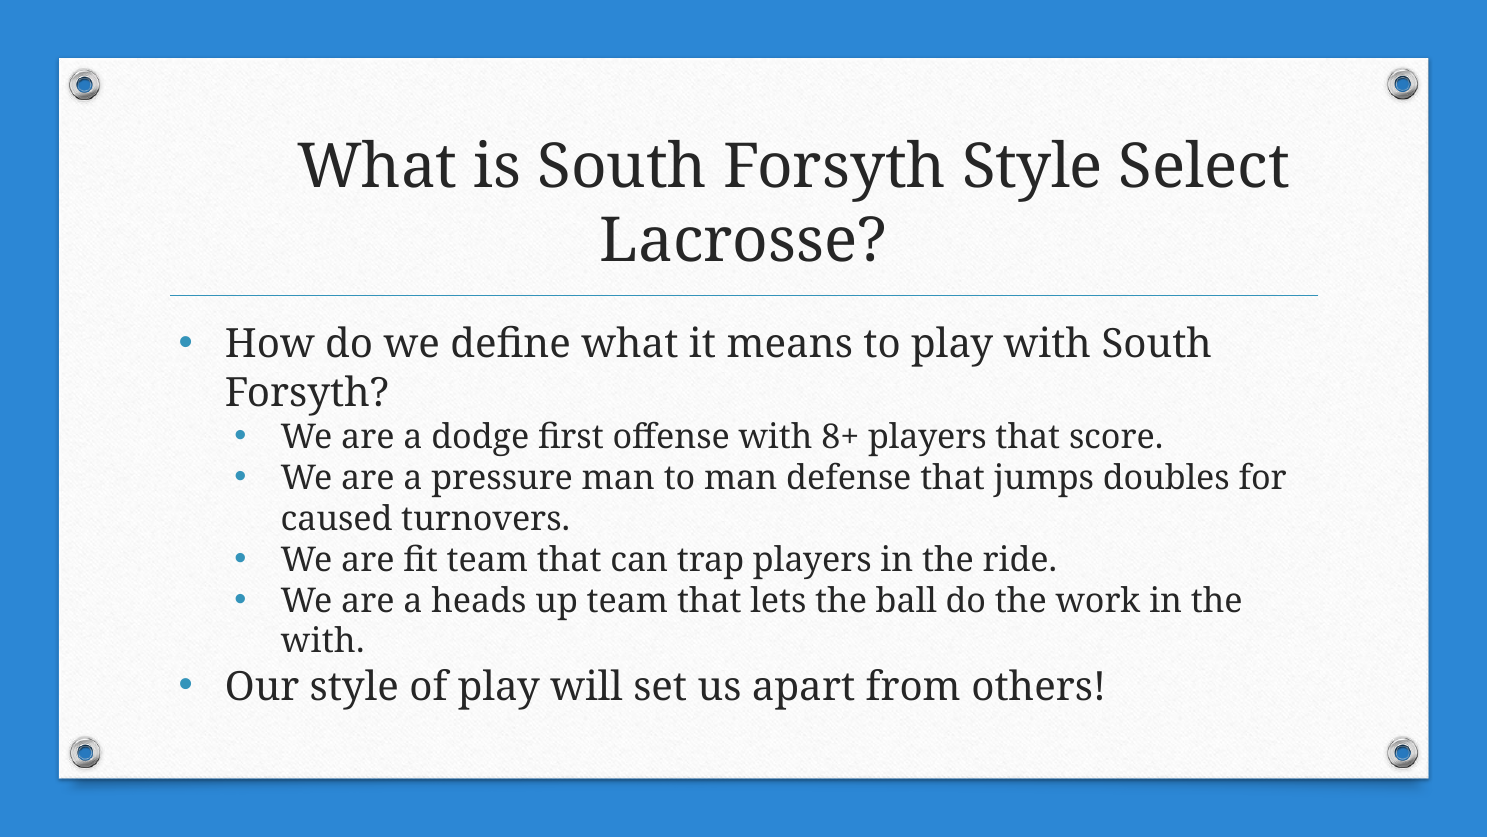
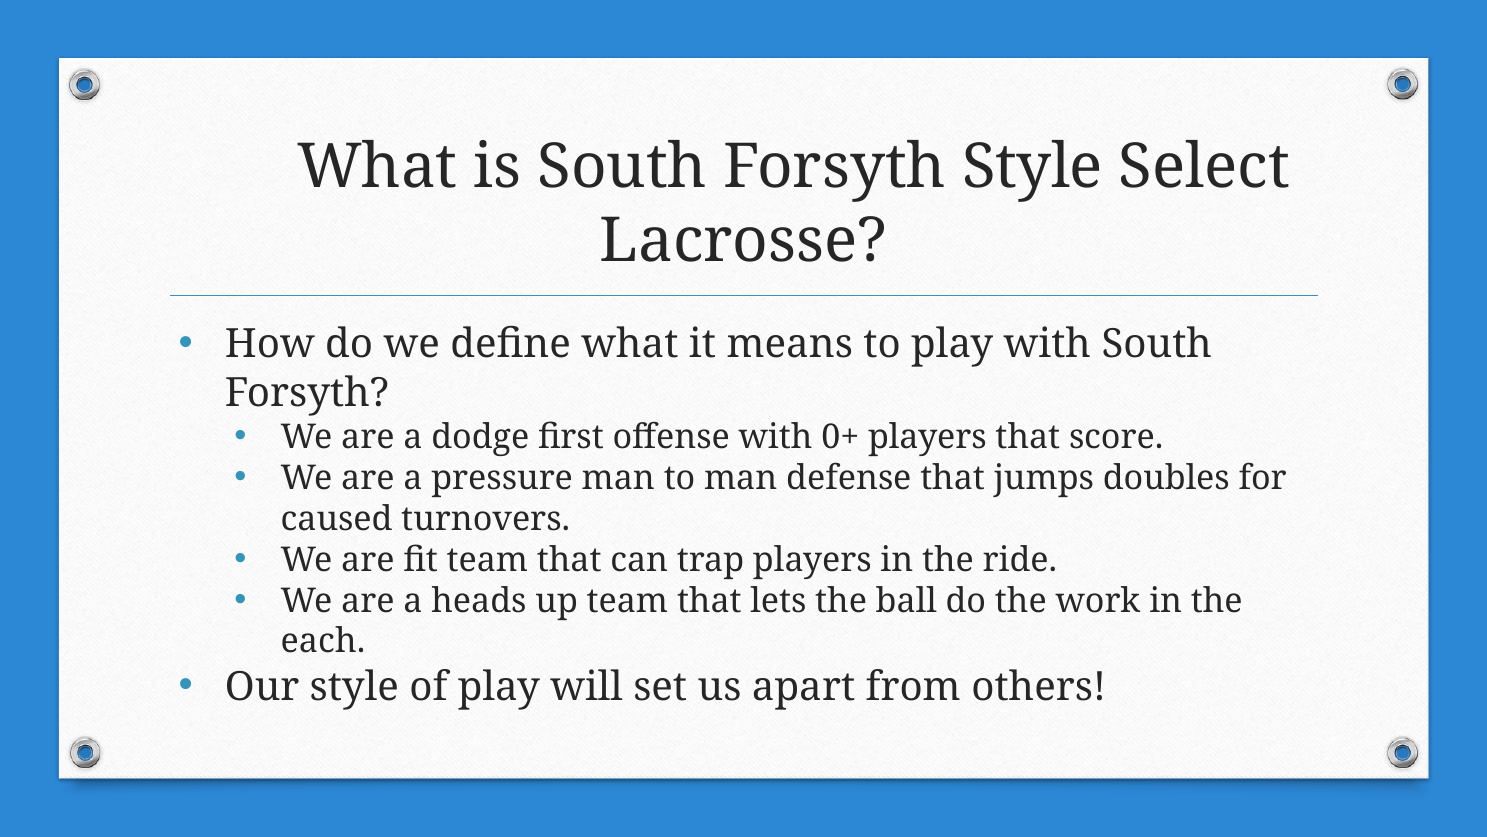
8+: 8+ -> 0+ (840, 437)
with: with -> each (323, 641)
